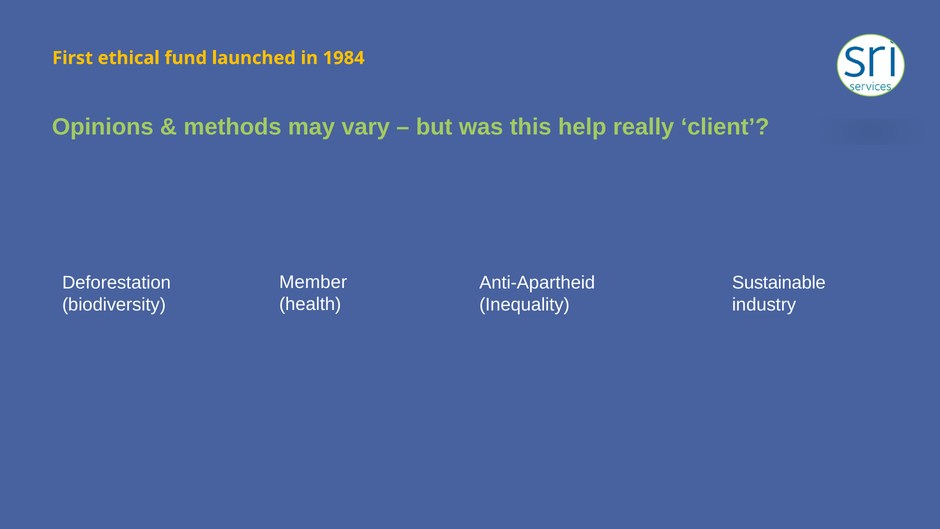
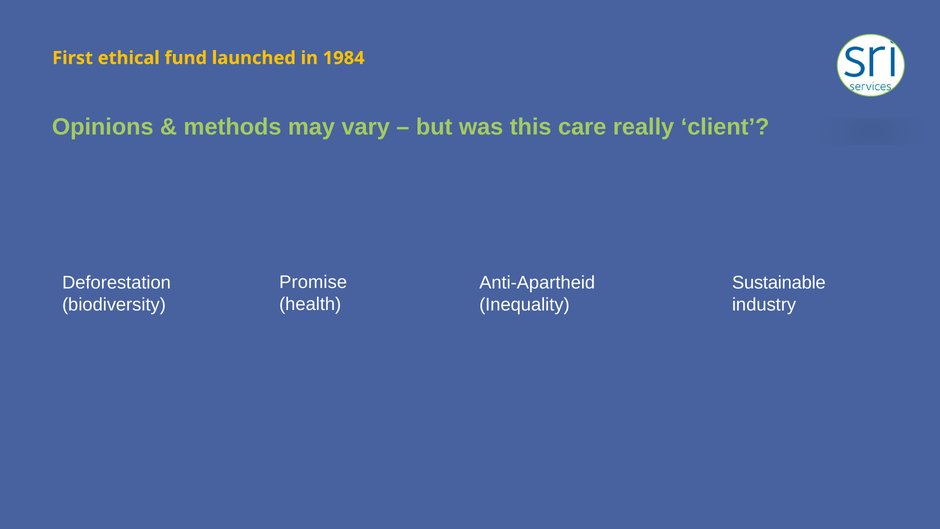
help: help -> care (582, 127)
Member: Member -> Promise (313, 282)
